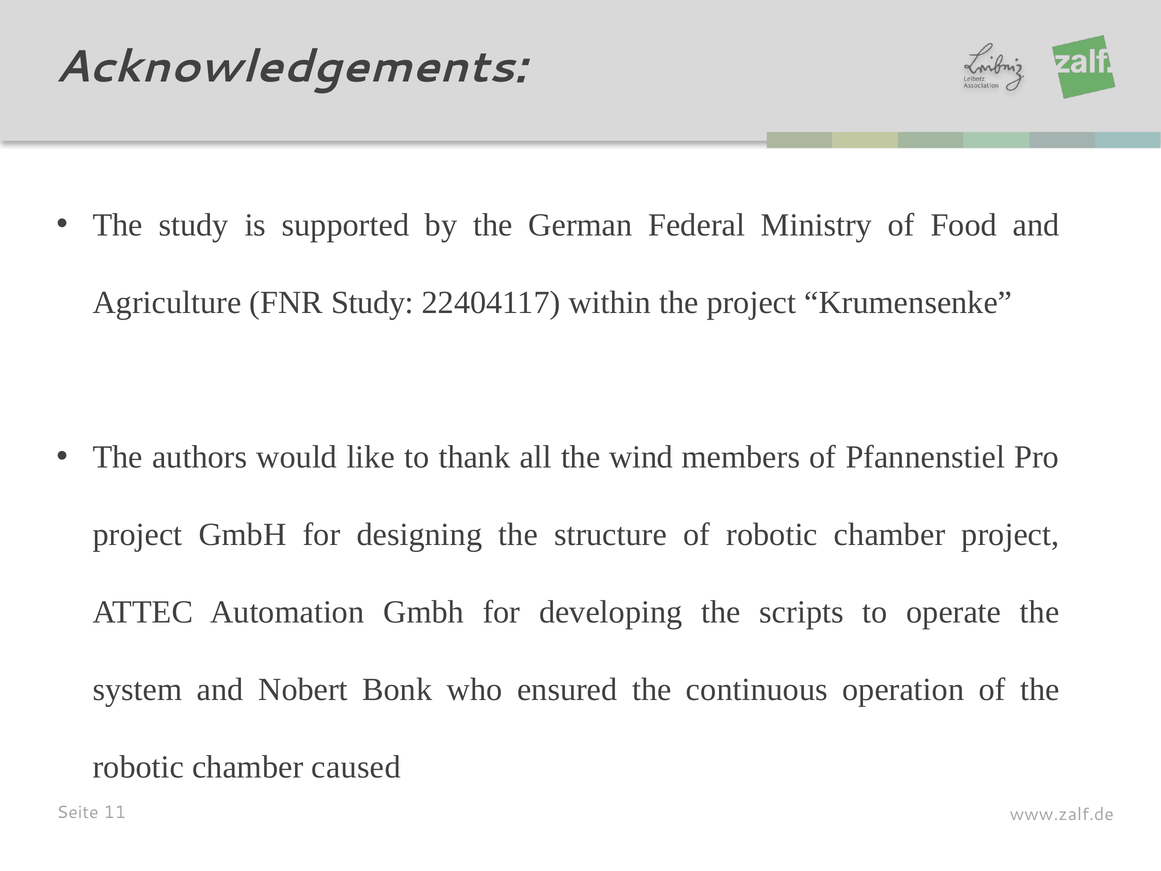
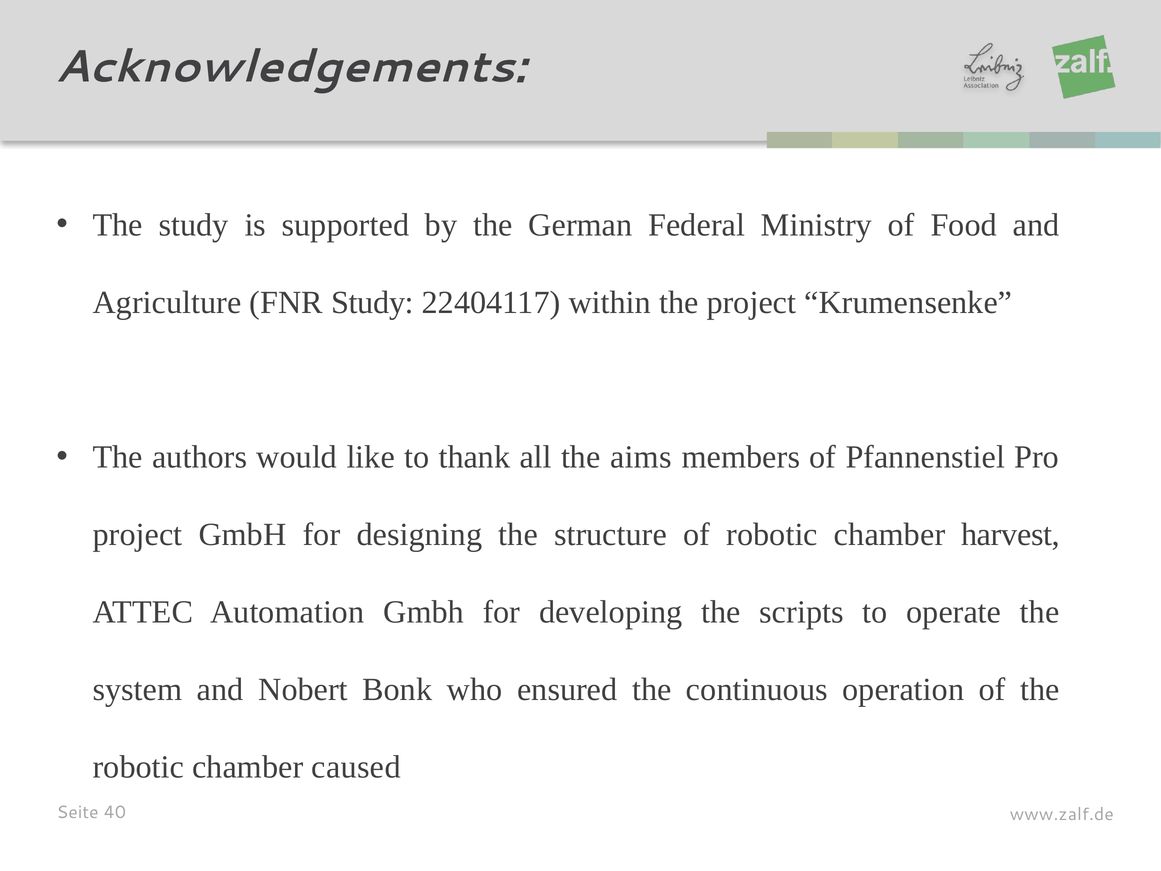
wind: wind -> aims (641, 457)
chamber project: project -> harvest (1011, 535)
11: 11 -> 40 (115, 812)
